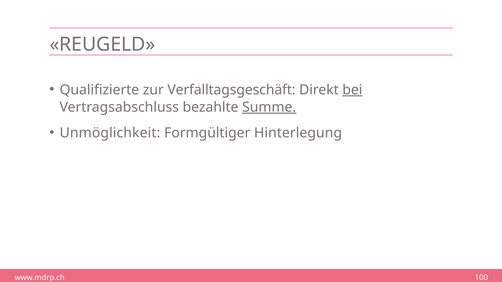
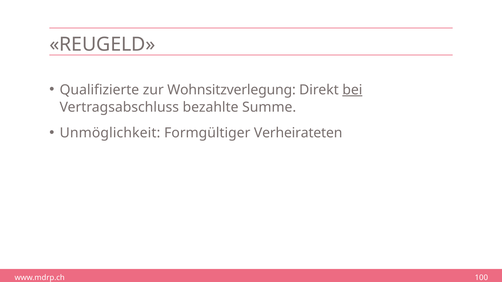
Verfalltagsgeschäft: Verfalltagsgeschäft -> Wohnsitzverlegung (232, 90)
Summe underline: present -> none (269, 107)
Hinterlegung: Hinterlegung -> Verheirateten (298, 133)
